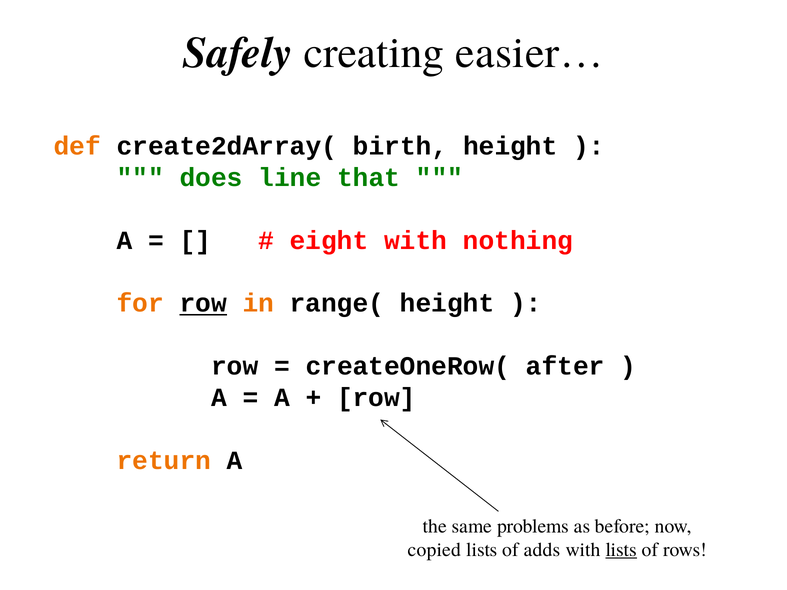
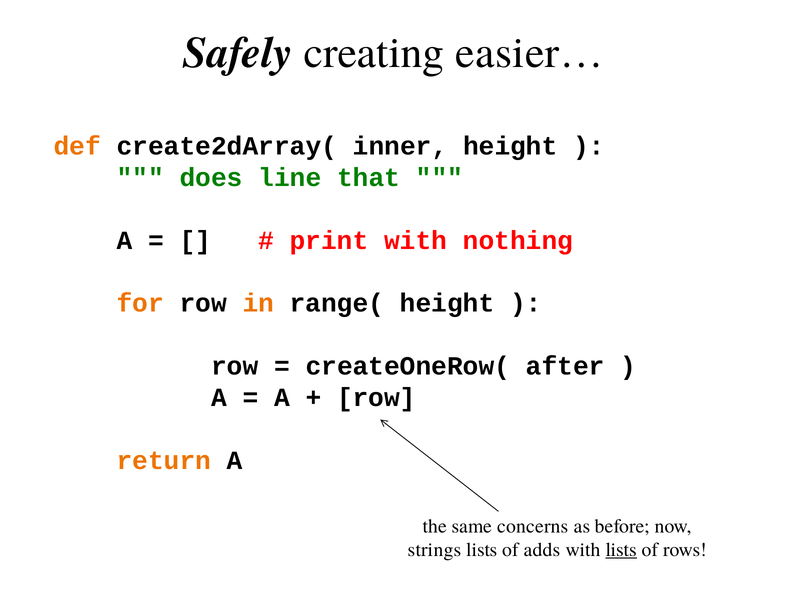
birth: birth -> inner (400, 146)
eight: eight -> print (329, 240)
row underline: present -> none (203, 303)
problems: problems -> concerns (533, 526)
copied: copied -> strings (435, 550)
